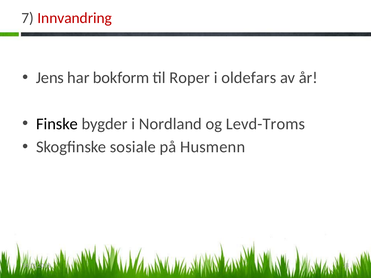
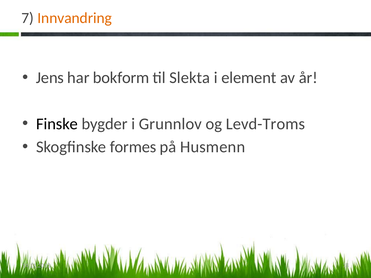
Innvandring colour: red -> orange (75, 18)
Roper: Roper -> Slekta (190, 78)
oldefars: oldefars -> element (249, 78)
Nordland: Nordland -> Grunnlov (170, 124)
sosiale: sosiale -> formes (133, 147)
